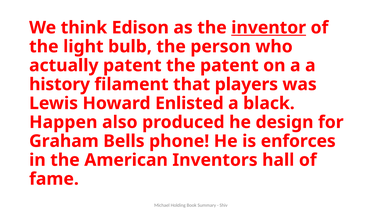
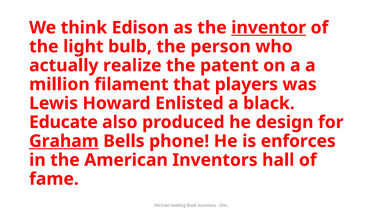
actually patent: patent -> realize (132, 65)
history: history -> million (59, 84)
Happen: Happen -> Educate (63, 122)
Graham underline: none -> present (64, 141)
